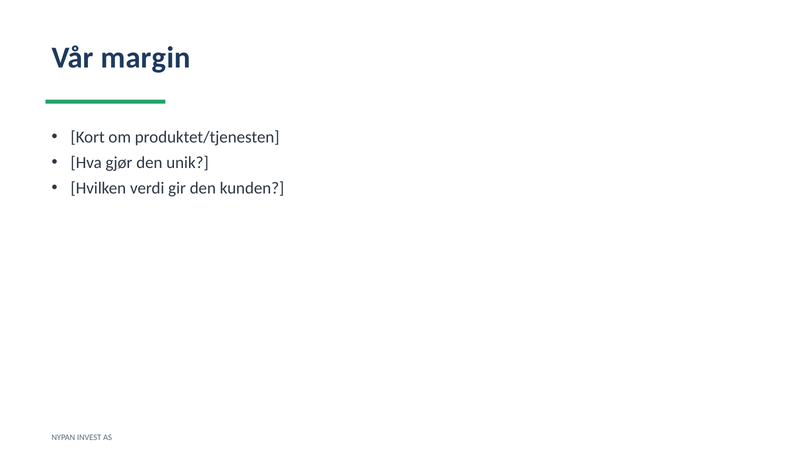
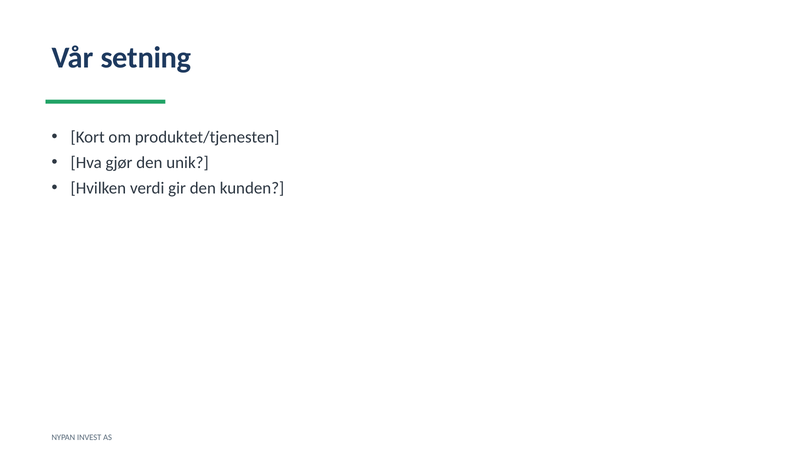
margin: margin -> setning (146, 58)
